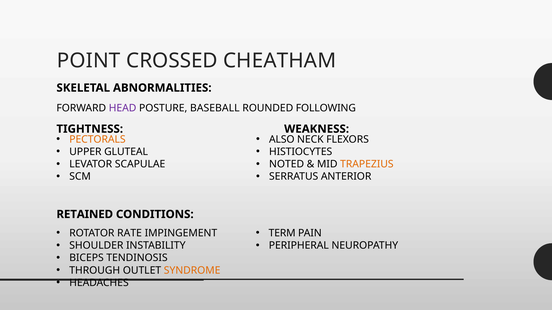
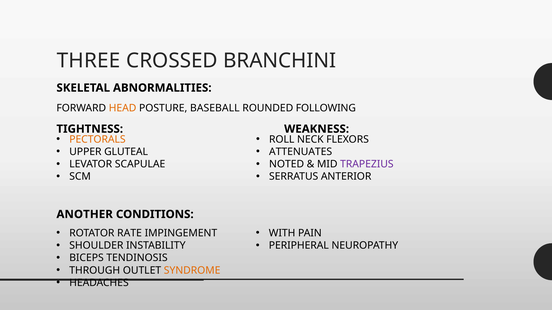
POINT: POINT -> THREE (89, 61)
CHEATHAM: CHEATHAM -> BRANCHINI (280, 61)
HEAD colour: purple -> orange (123, 108)
ALSO: ALSO -> ROLL (282, 140)
HISTIOCYTES: HISTIOCYTES -> ATTENUATES (301, 152)
TRAPEZIUS colour: orange -> purple (367, 164)
RETAINED: RETAINED -> ANOTHER (85, 215)
TERM: TERM -> WITH (282, 233)
